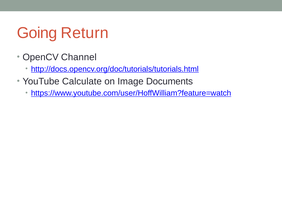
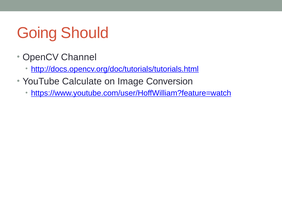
Return: Return -> Should (85, 33)
Documents: Documents -> Conversion (169, 81)
